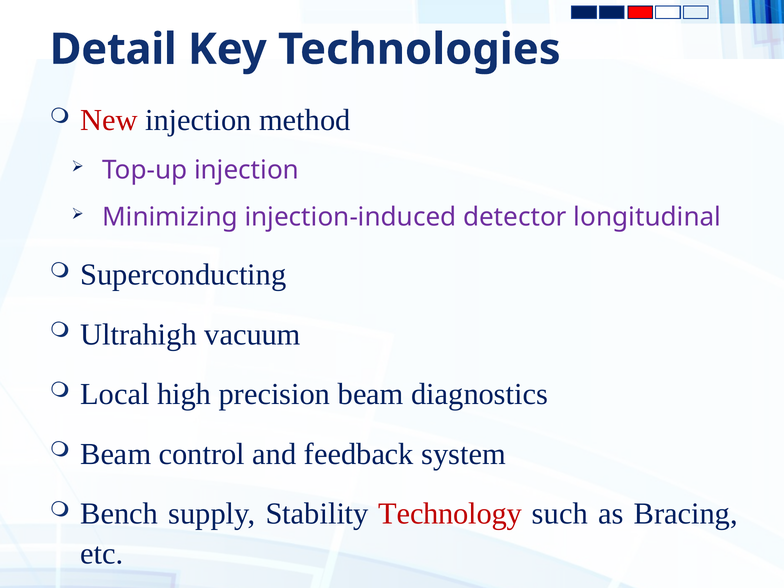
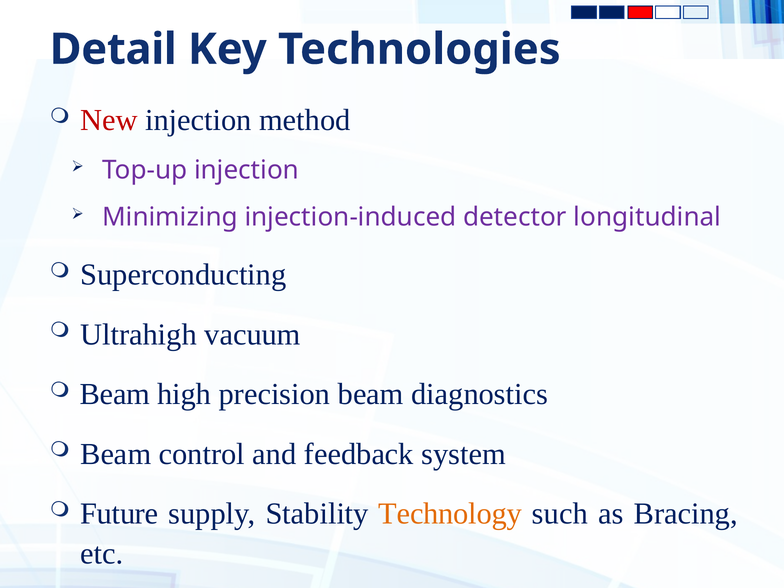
Local: Local -> Beam (115, 394)
Bench: Bench -> Future (119, 514)
Technology colour: red -> orange (450, 514)
